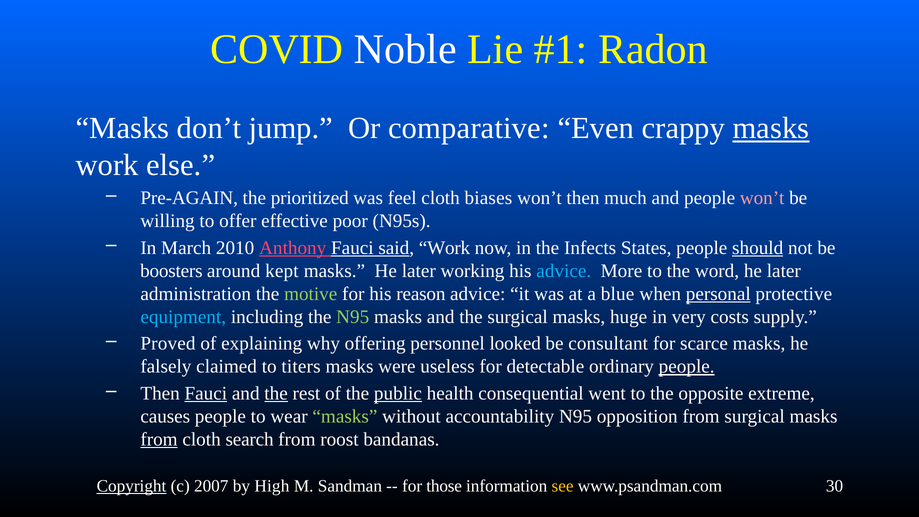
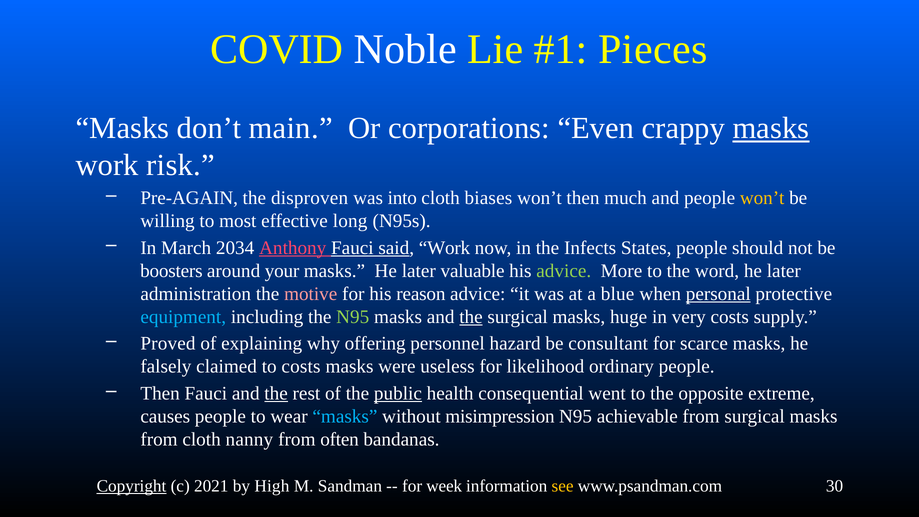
Radon: Radon -> Pieces (653, 49)
jump: jump -> main (291, 128)
comparative: comparative -> corporations (469, 128)
else: else -> risk (181, 165)
prioritized: prioritized -> disproven (310, 198)
feel: feel -> into (402, 198)
won’t colour: pink -> yellow (762, 198)
offer: offer -> most (238, 221)
poor: poor -> long (350, 221)
2010: 2010 -> 2034 (235, 248)
should underline: present -> none (758, 248)
kept: kept -> your (282, 271)
working: working -> valuable (473, 271)
advice colour: light blue -> light green (564, 271)
motive colour: light green -> pink (311, 294)
the underline: none -> present (471, 317)
looked: looked -> hazard (515, 343)
to titers: titers -> costs (301, 366)
detectable: detectable -> likelihood (545, 366)
people underline: present -> none (687, 366)
Fauci underline: present -> none (206, 393)
masks colour: light green -> light blue (345, 416)
accountability: accountability -> misimpression (500, 416)
opposition: opposition -> achievable (637, 416)
from underline: present -> none (159, 439)
search: search -> nanny (249, 439)
roost: roost -> often (340, 439)
2007: 2007 -> 2021 (211, 486)
those: those -> week (444, 486)
